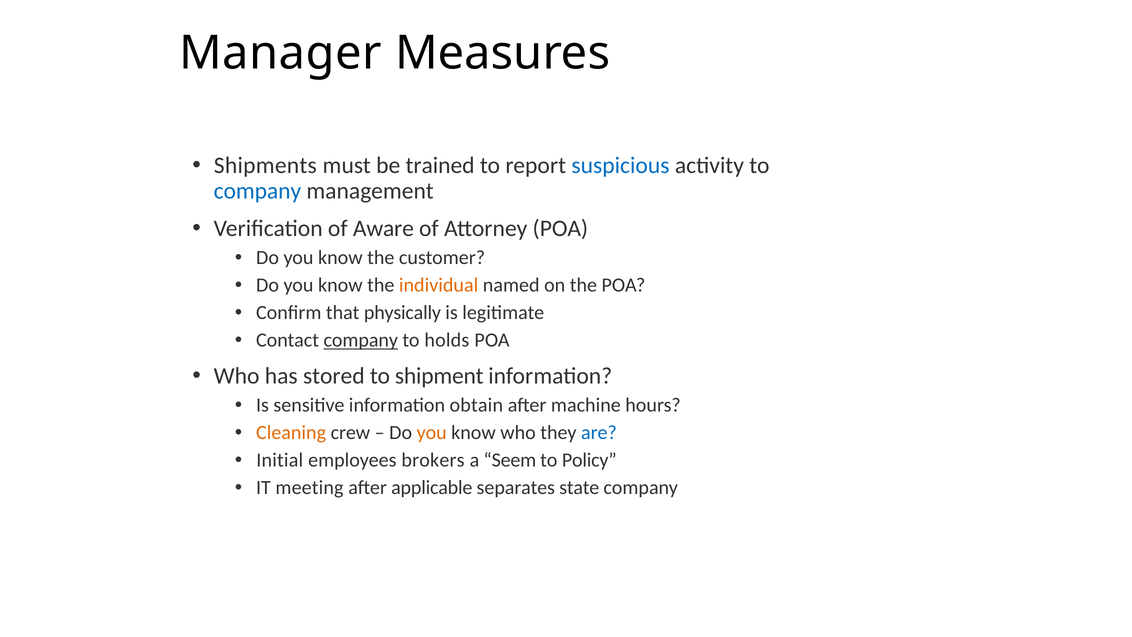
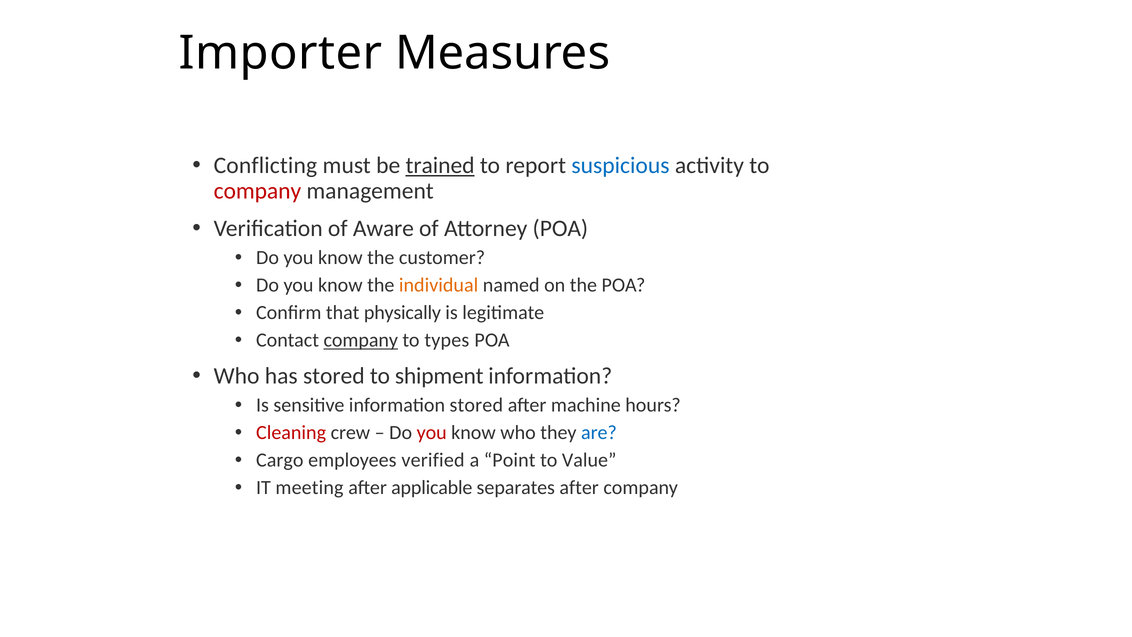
Manager: Manager -> Importer (281, 53)
Shipments: Shipments -> Conflicting (265, 165)
trained underline: none -> present (440, 165)
company colour: blue -> red (257, 191)
holds: holds -> types (447, 340)
information obtain: obtain -> stored (476, 405)
Cleaning colour: orange -> red (291, 433)
you colour: orange -> red (432, 433)
Initial: Initial -> Cargo (280, 460)
brokers: brokers -> verified (433, 460)
Seem: Seem -> Point (510, 460)
Policy: Policy -> Value (589, 460)
separates state: state -> after (579, 488)
